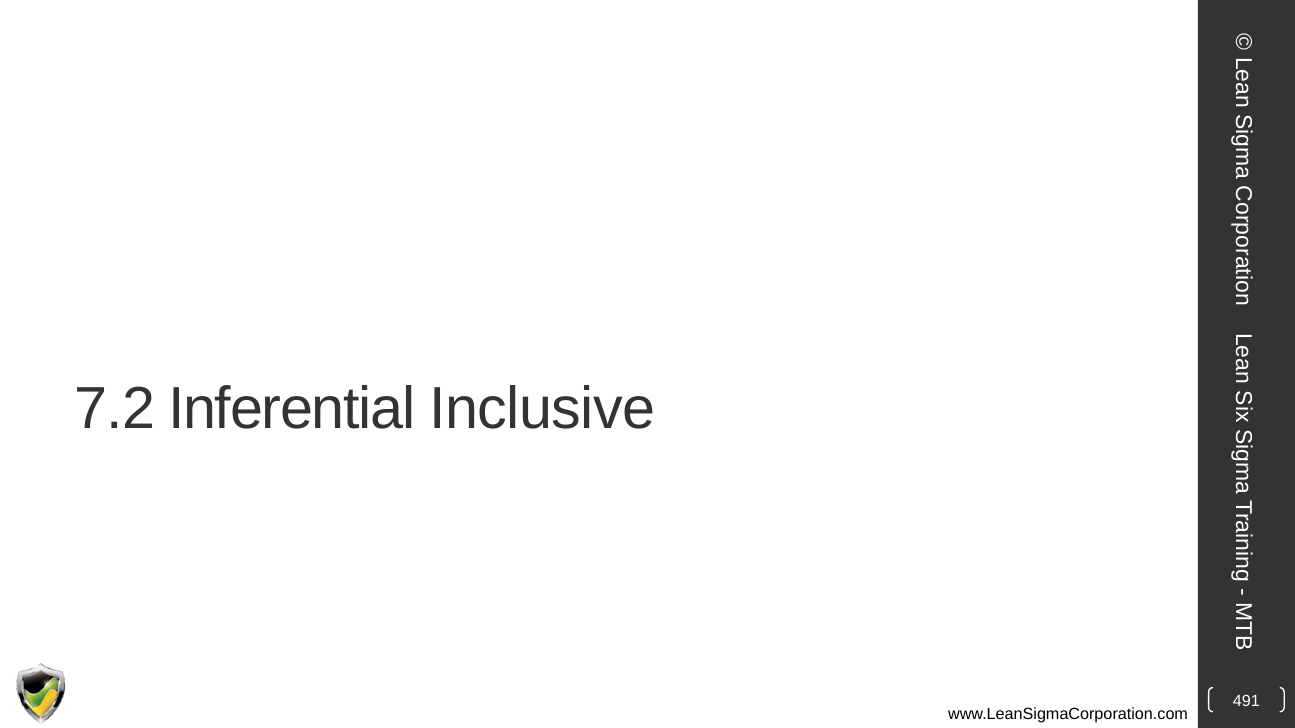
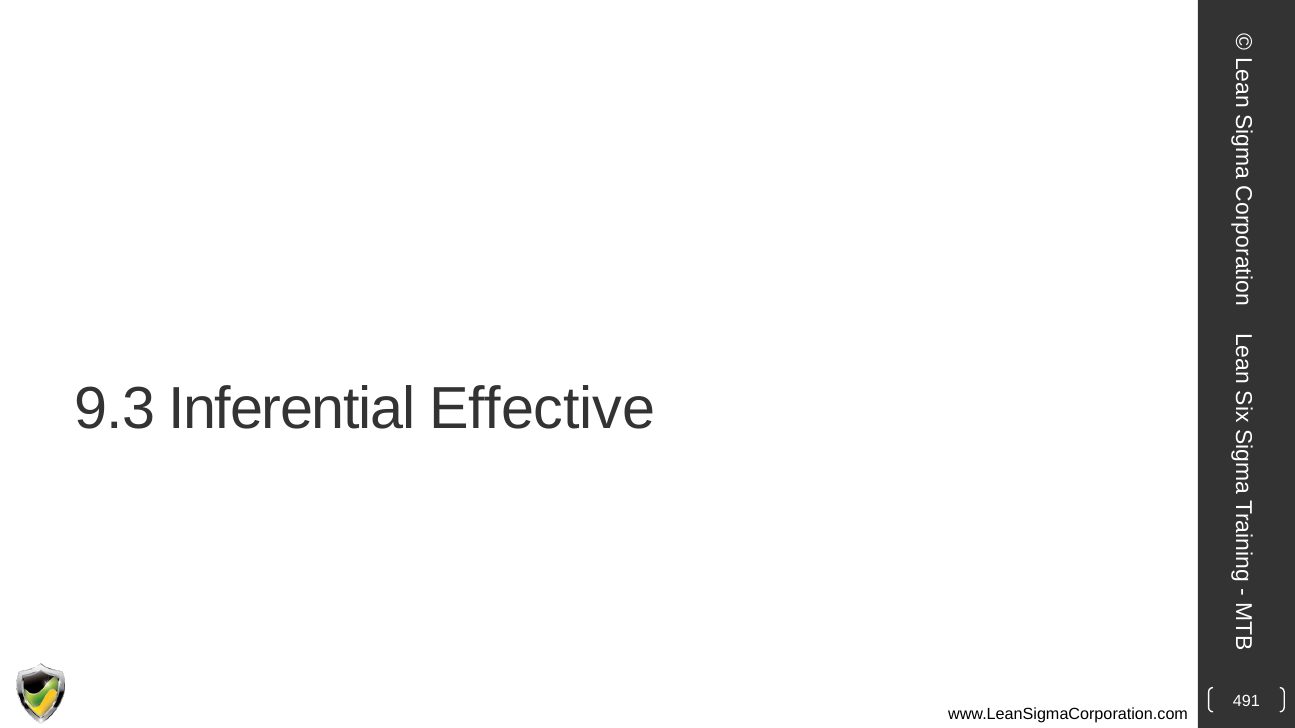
7.2: 7.2 -> 9.3 (115, 409)
Inclusive: Inclusive -> Effective (542, 409)
